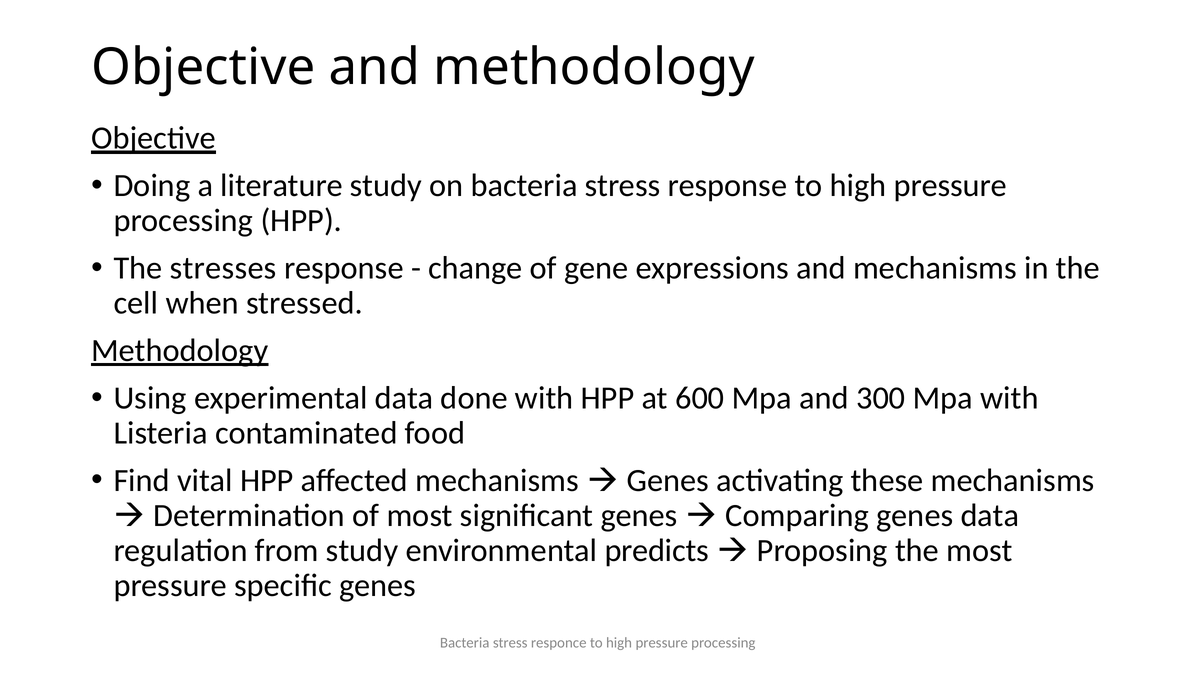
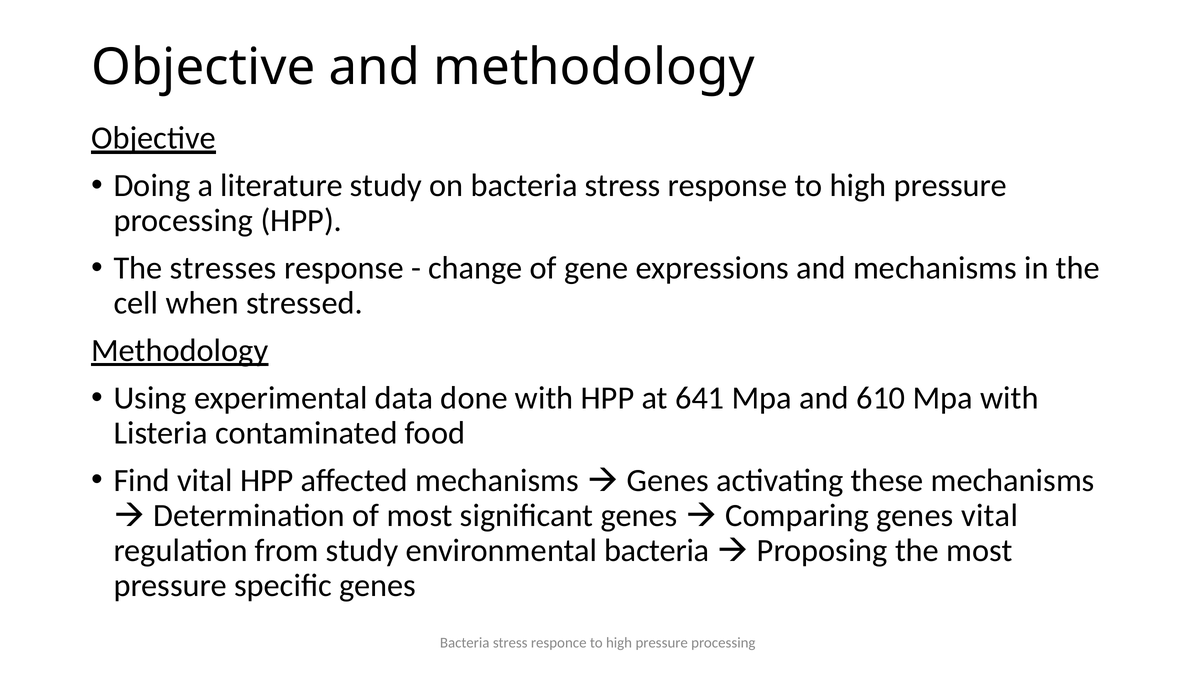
600: 600 -> 641 (700, 398)
300: 300 -> 610 (881, 398)
genes data: data -> vital (990, 515)
environmental predicts: predicts -> bacteria (657, 550)
